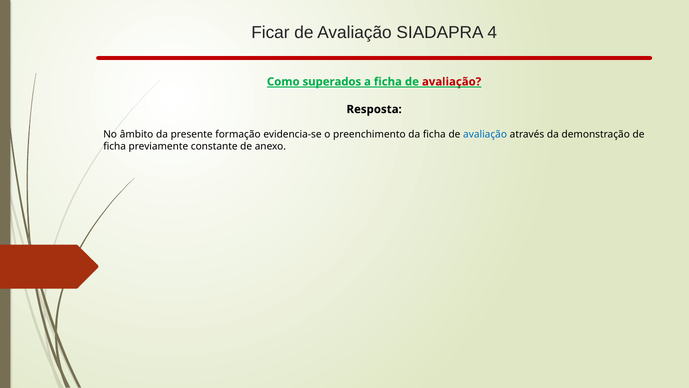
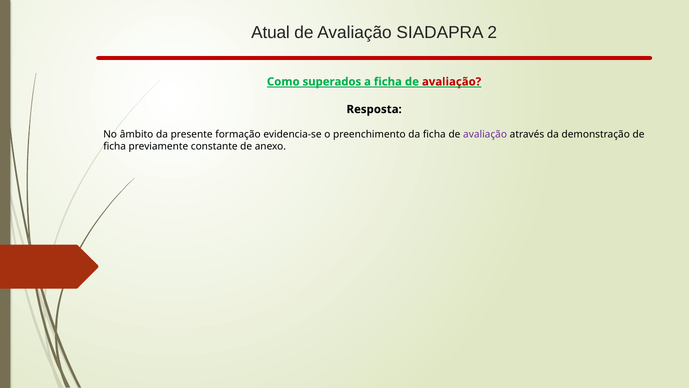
Ficar: Ficar -> Atual (271, 33)
4: 4 -> 2 (492, 33)
avaliação colour: blue -> purple (485, 134)
